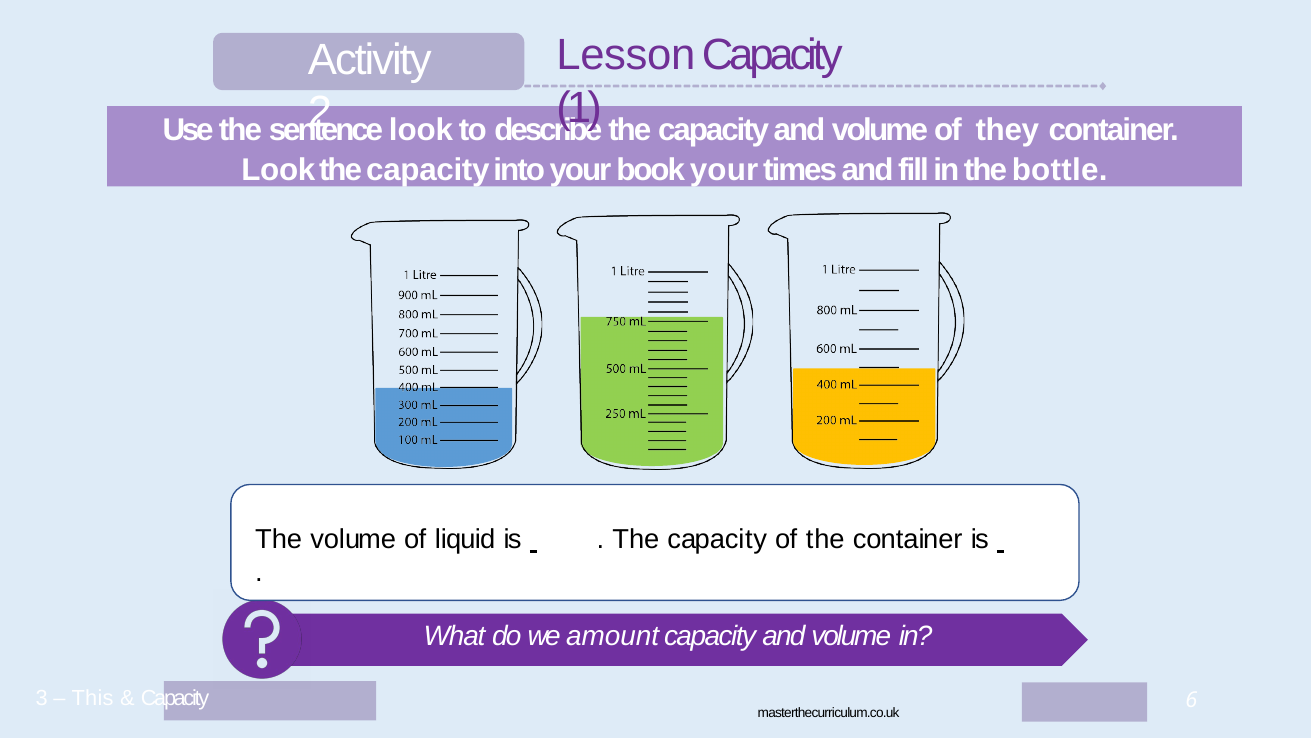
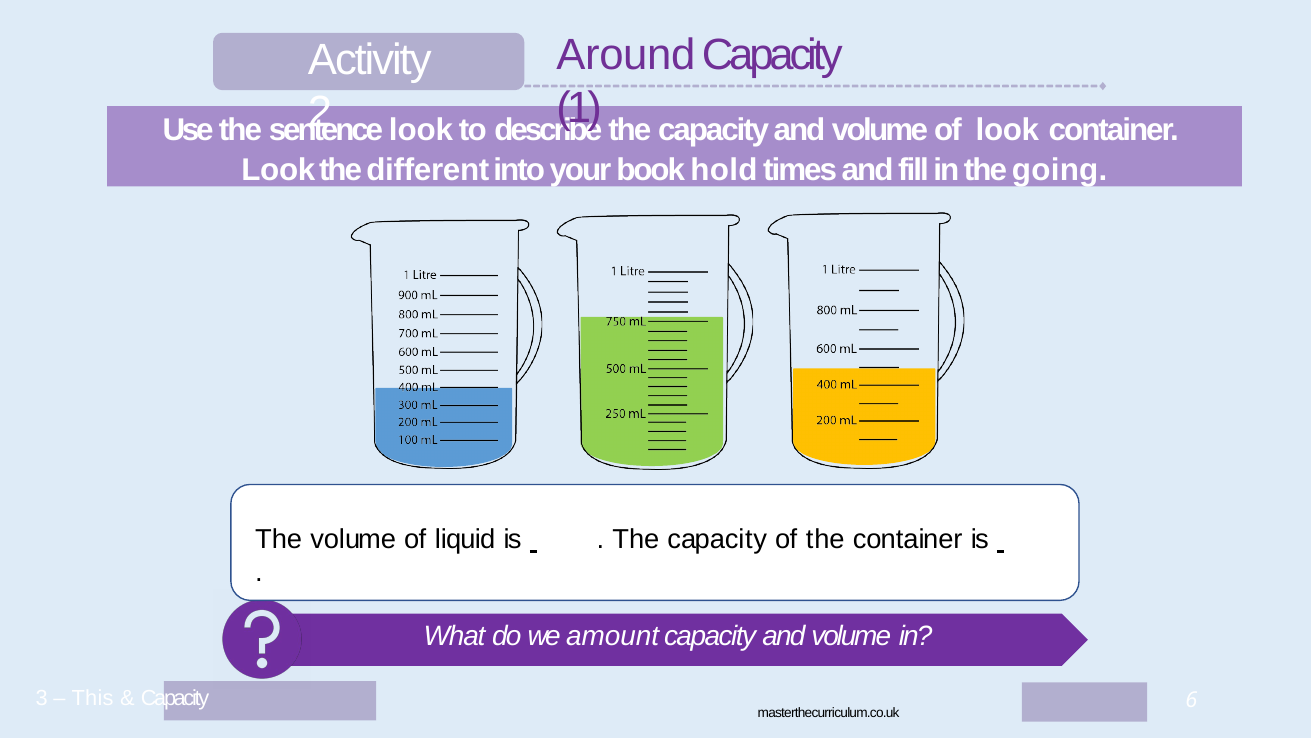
Lesson: Lesson -> Around (626, 55)
of they: they -> look (1007, 130)
capacity: capacity -> different (428, 170)
book your: your -> hold (724, 170)
bottle: bottle -> going (1060, 170)
